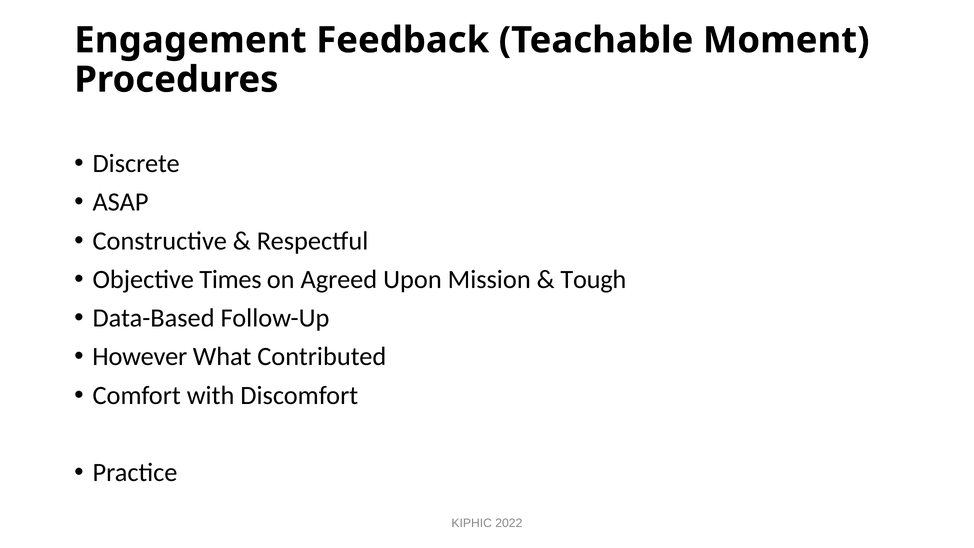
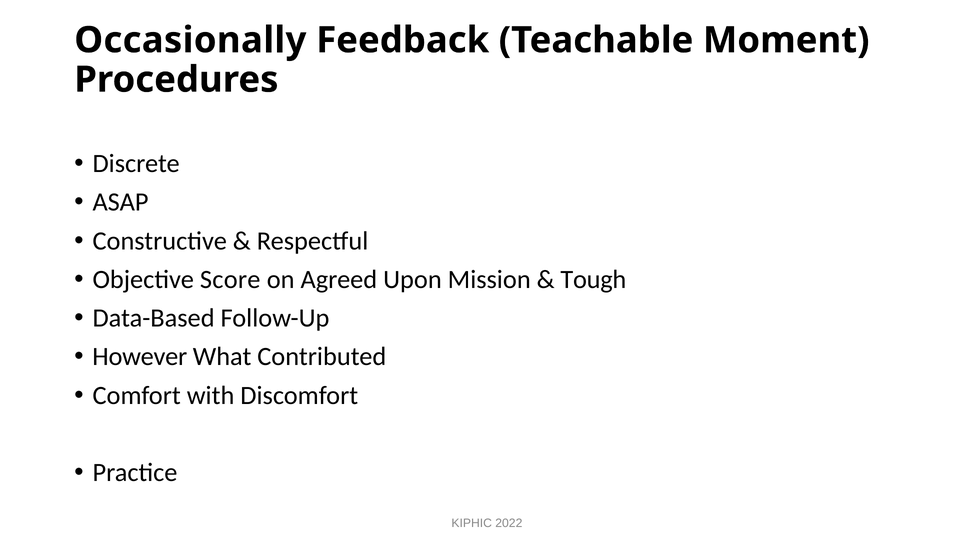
Engagement: Engagement -> Occasionally (190, 40)
Times: Times -> Score (230, 279)
